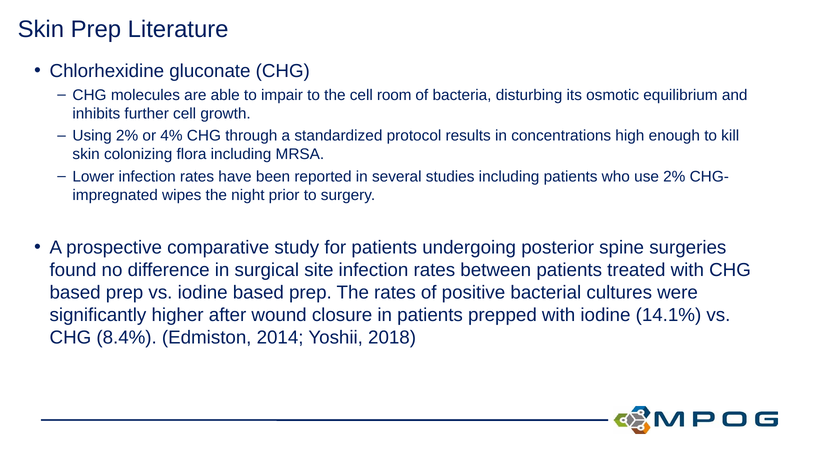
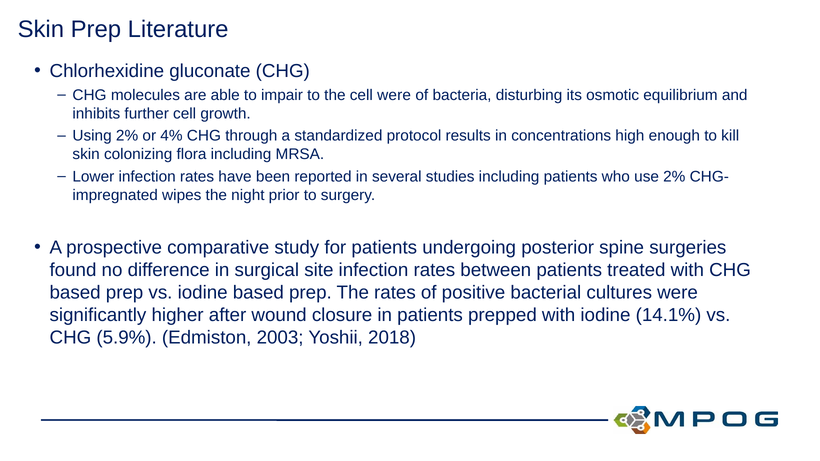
cell room: room -> were (394, 95)
8.4%: 8.4% -> 5.9% (127, 338)
2014: 2014 -> 2003 (280, 338)
